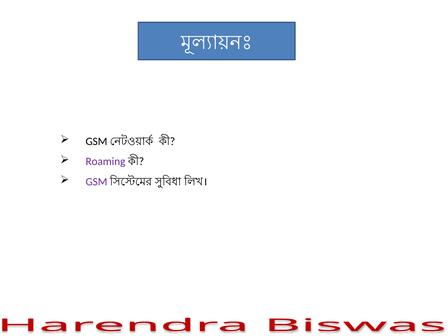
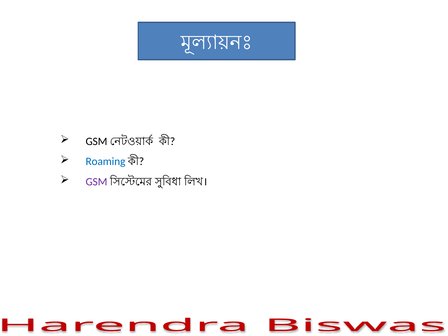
Roaming colour: purple -> blue (105, 162)
